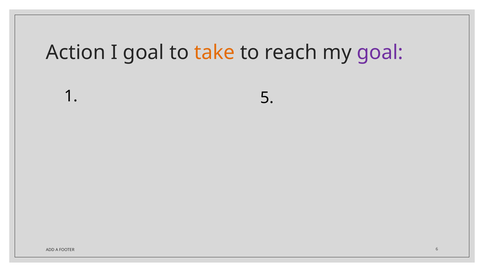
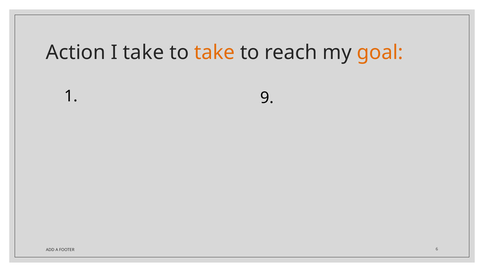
I goal: goal -> take (143, 53)
goal colour: purple -> orange (380, 53)
5: 5 -> 9 (267, 98)
